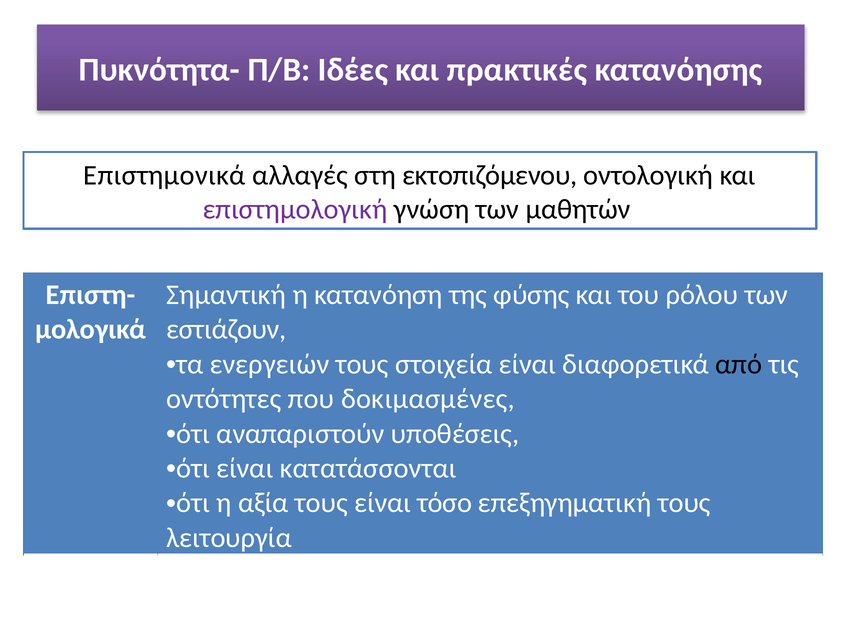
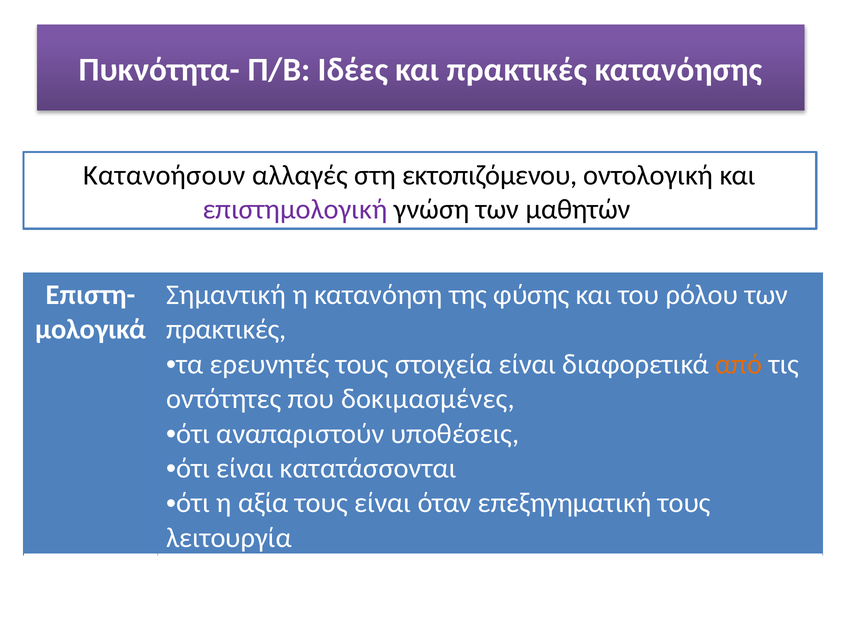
Επιστημονικά: Επιστημονικά -> Κατανοήσουν (165, 175)
εστιάζουν: εστιάζουν -> πρακτικές (226, 329)
ενεργειών: ενεργειών -> ερευνητές (269, 364)
από colour: black -> orange (739, 364)
τόσο: τόσο -> όταν (445, 503)
